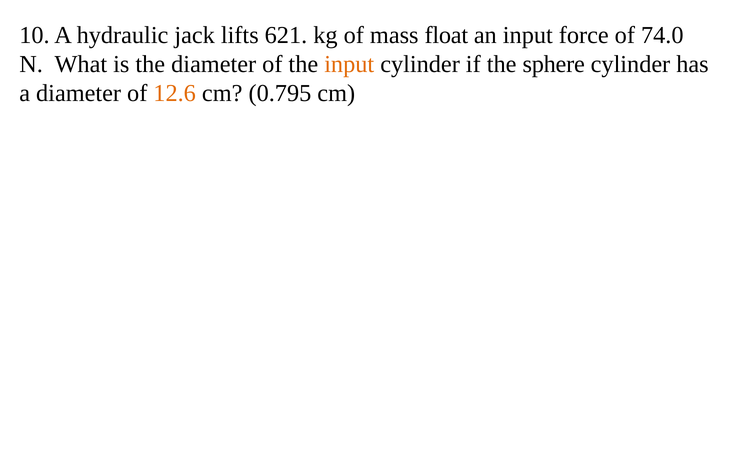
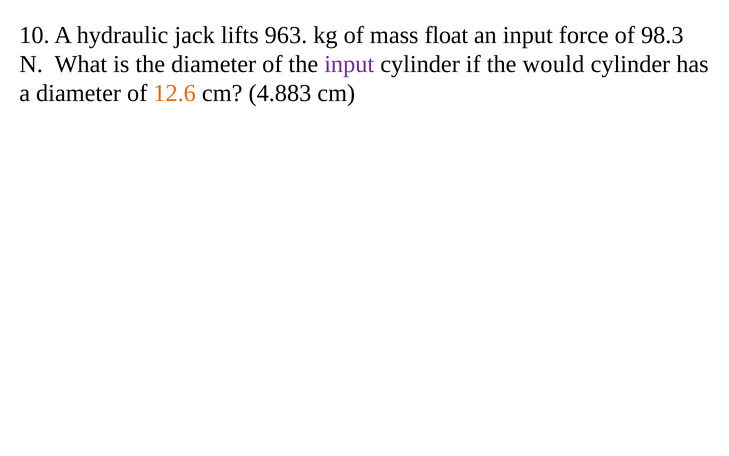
621: 621 -> 963 (286, 35)
74.0: 74.0 -> 98.3 (662, 35)
input colour: orange -> purple (349, 64)
sphere: sphere -> would (553, 64)
0.795: 0.795 -> 4.883 (280, 93)
